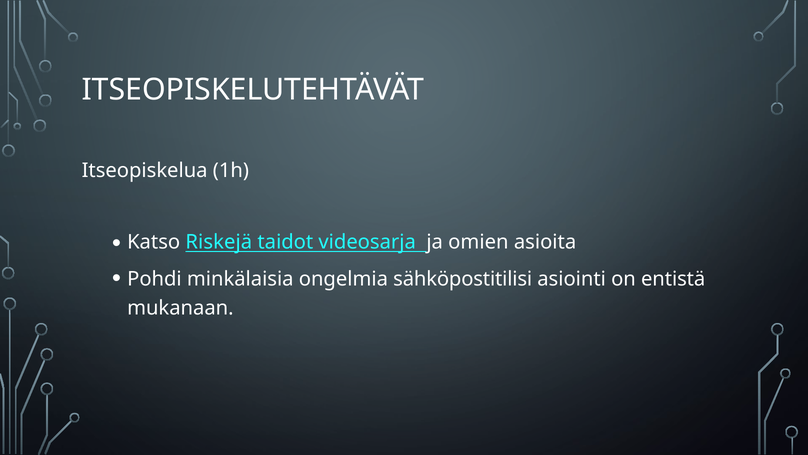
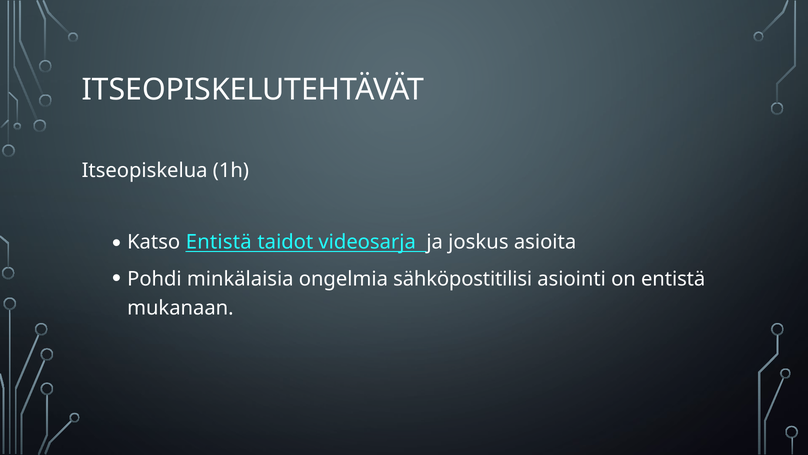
Katso Riskejä: Riskejä -> Entistä (219, 242)
omien: omien -> joskus (478, 242)
